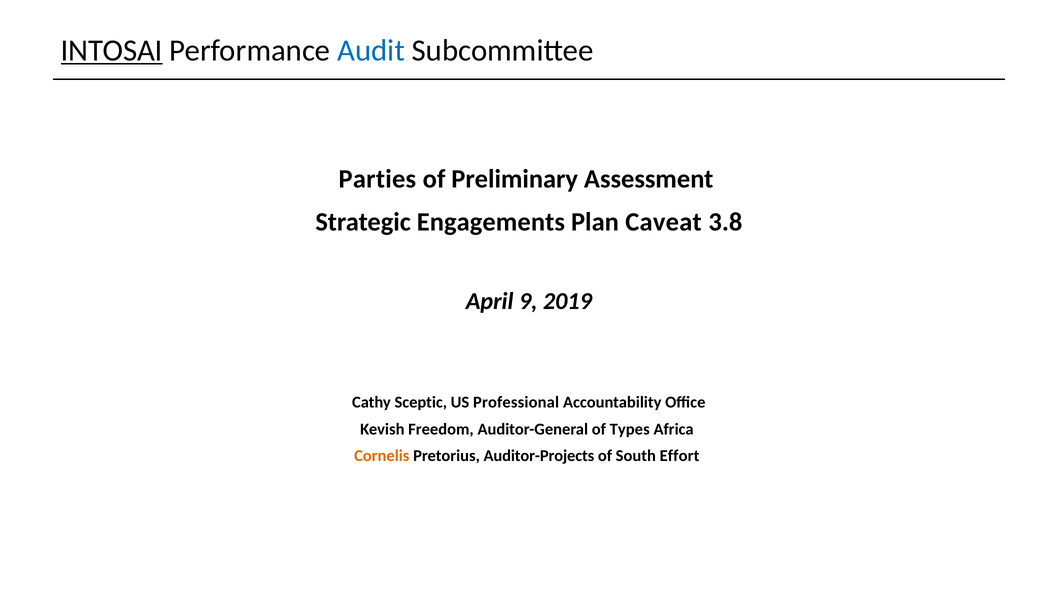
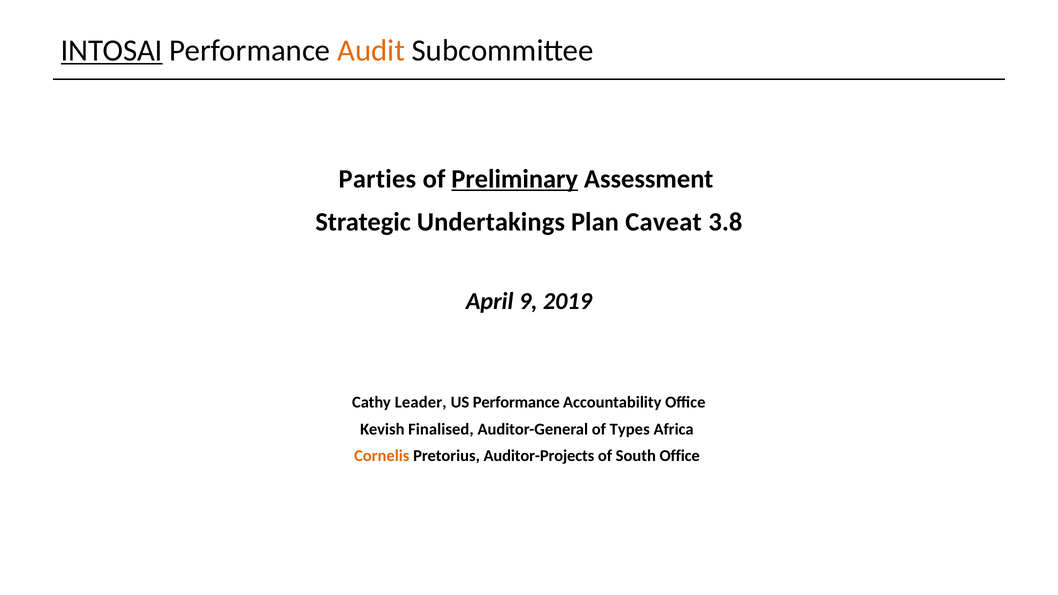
Audit colour: blue -> orange (371, 50)
Preliminary underline: none -> present (515, 179)
Engagements: Engagements -> Undertakings (491, 222)
Sceptic: Sceptic -> Leader (421, 402)
US Professional: Professional -> Performance (516, 402)
Freedom: Freedom -> Finalised (441, 429)
South Effort: Effort -> Office (680, 456)
